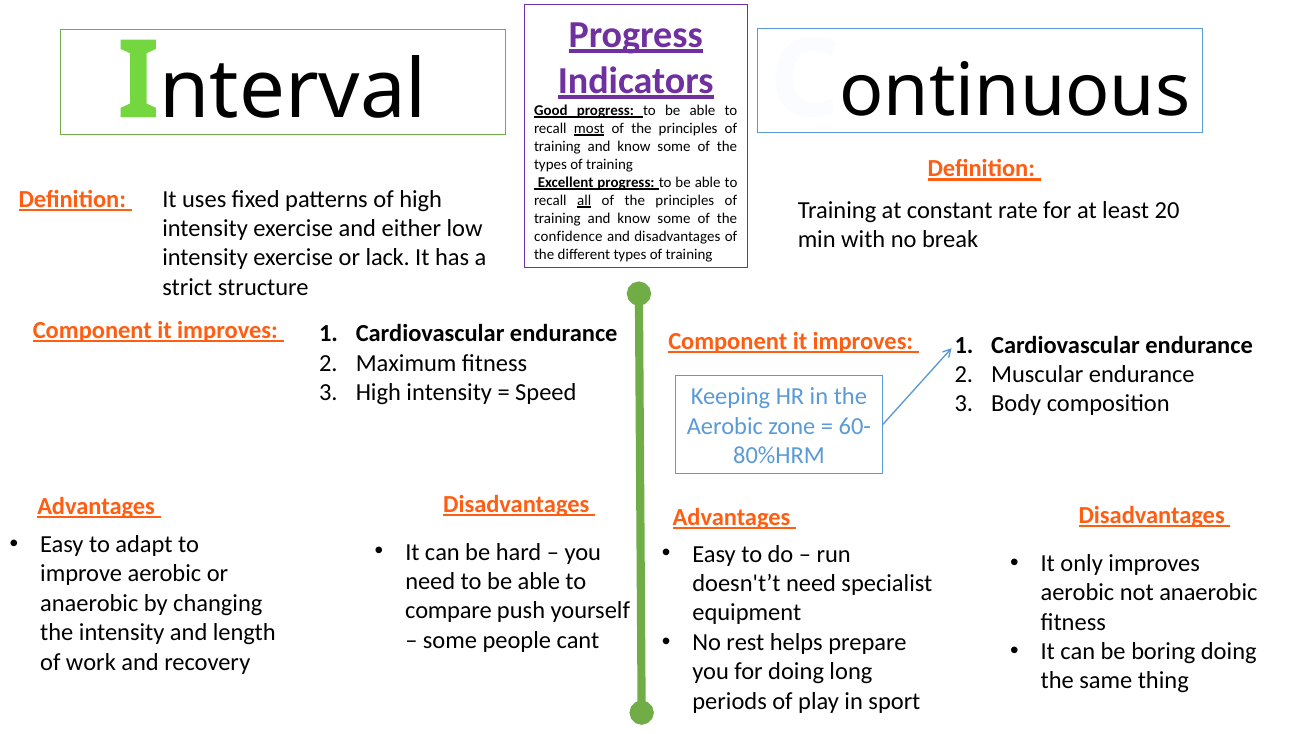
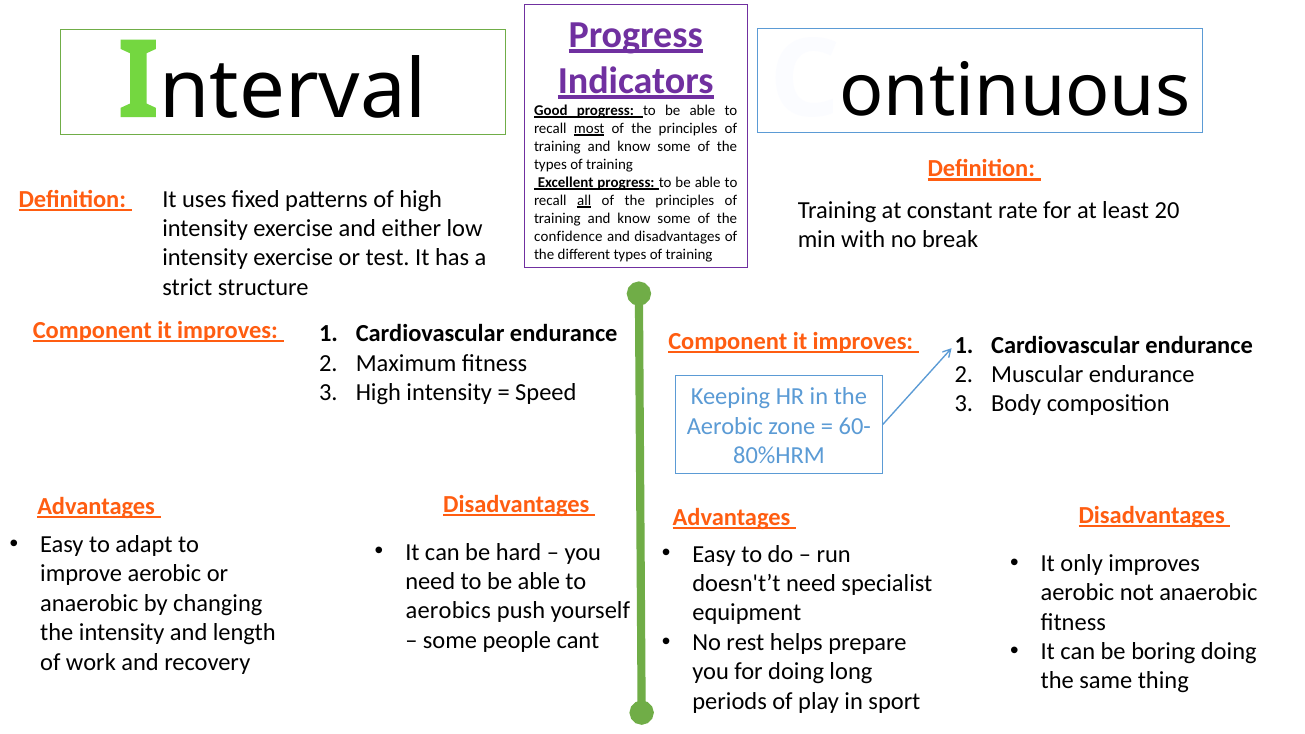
lack: lack -> test (388, 258)
compare: compare -> aerobics (448, 611)
